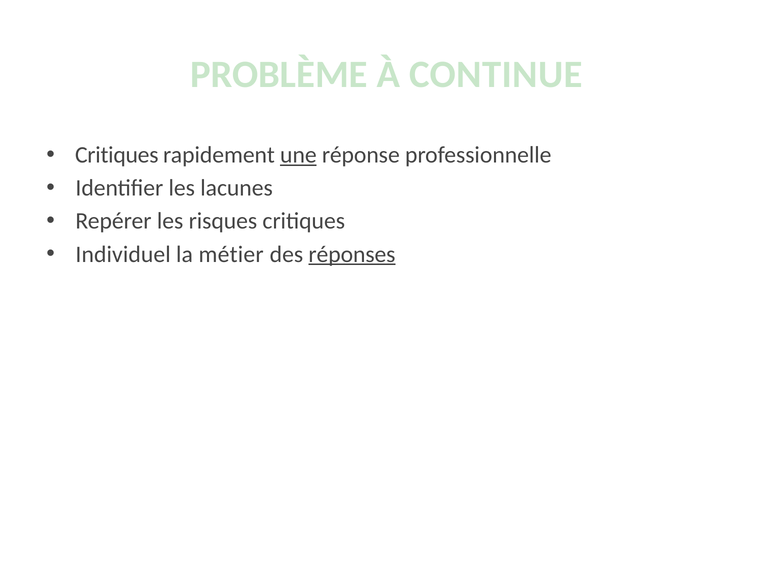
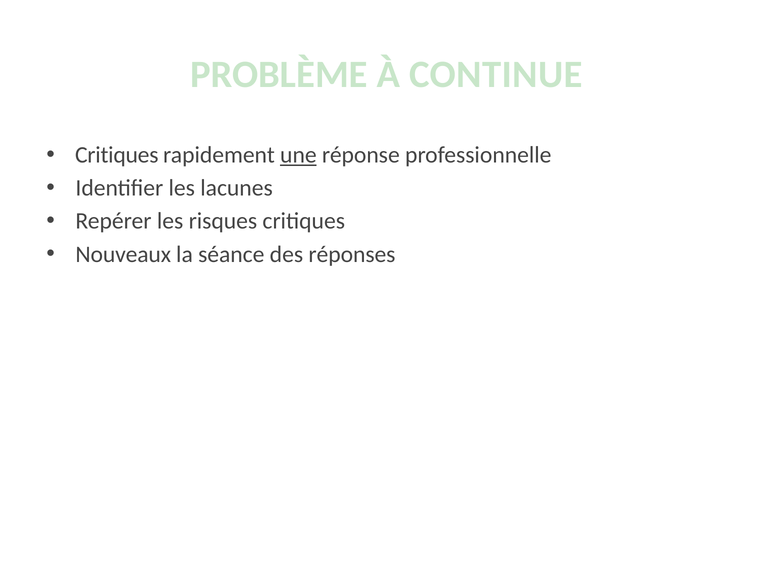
Individuel: Individuel -> Nouveaux (123, 254)
métier: métier -> séance (231, 254)
réponses underline: present -> none (352, 254)
